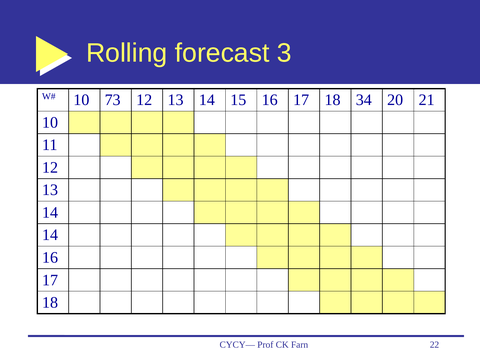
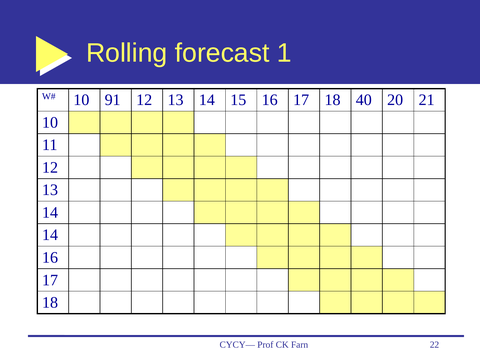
3: 3 -> 1 (284, 53)
73: 73 -> 91 (113, 100)
34: 34 -> 40 (364, 100)
